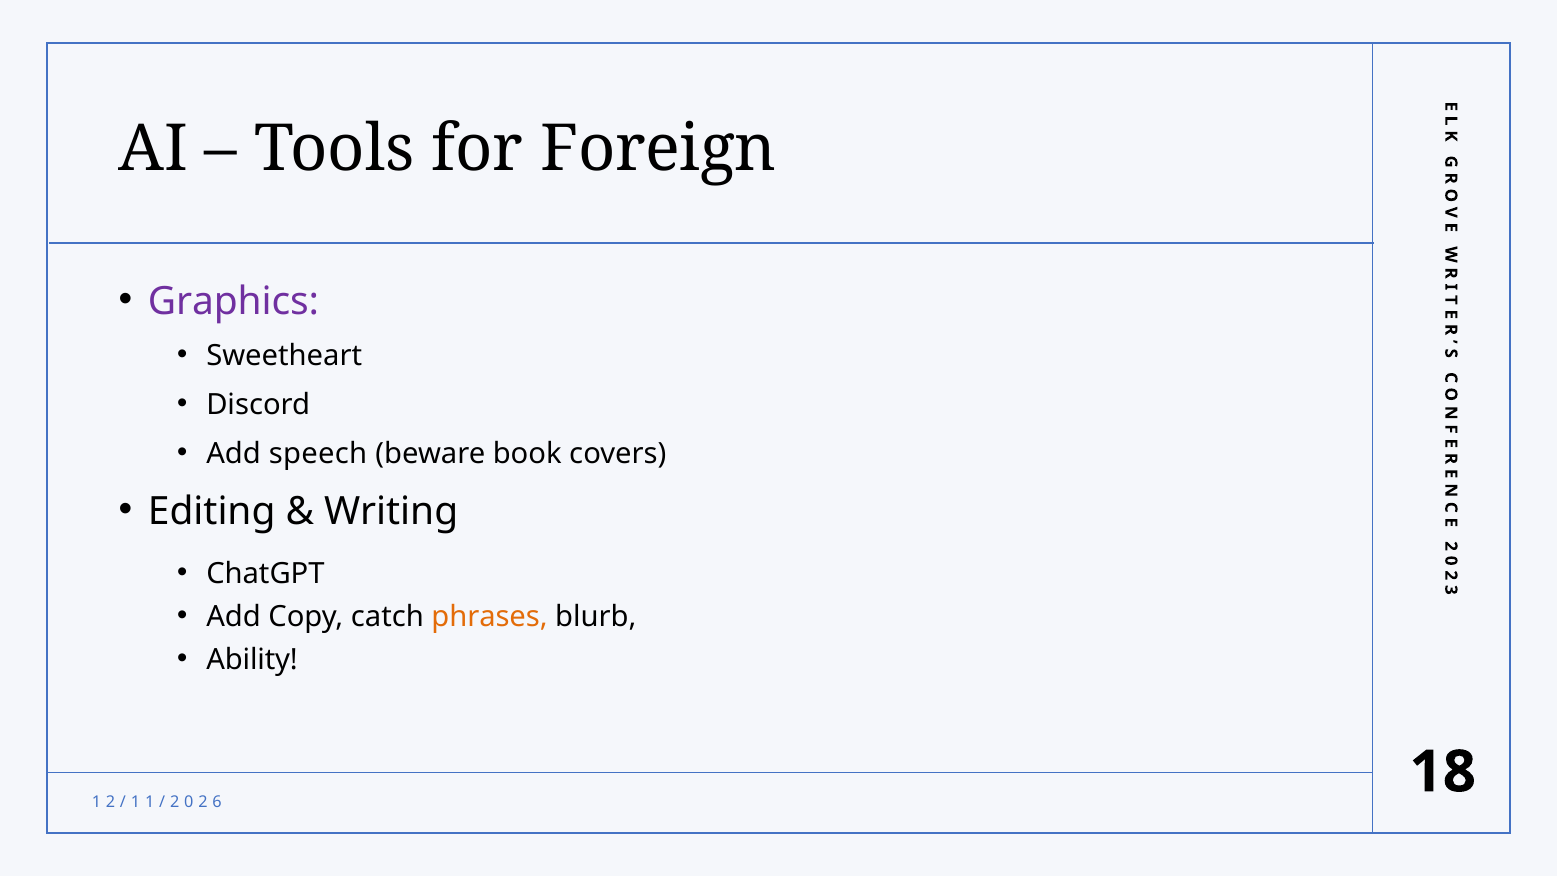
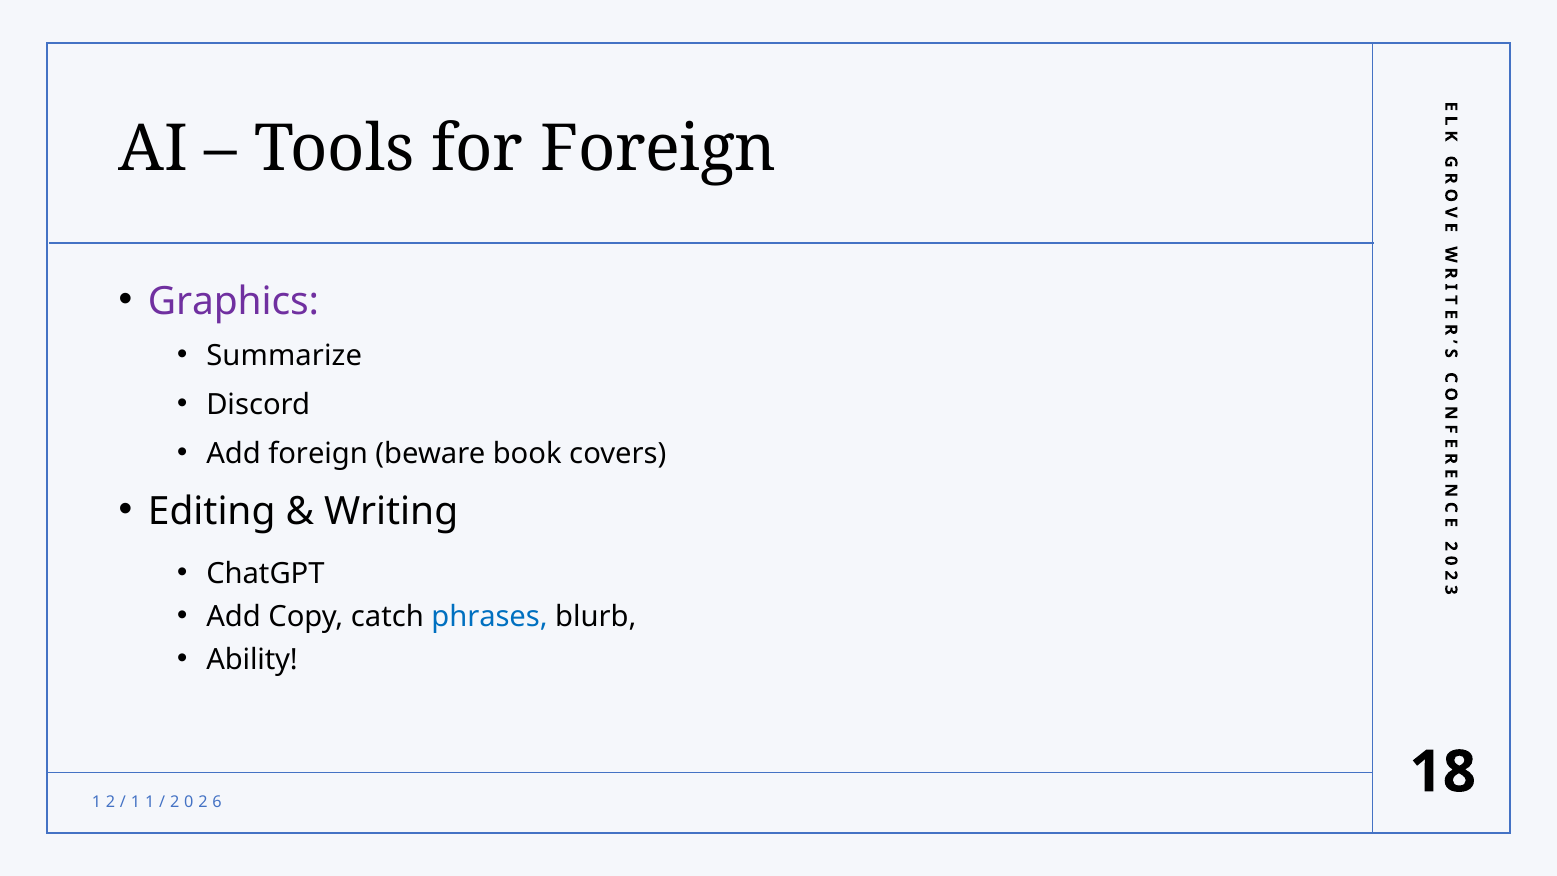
Sweetheart: Sweetheart -> Summarize (284, 355)
Add speech: speech -> foreign (318, 453)
phrases colour: orange -> blue (490, 617)
